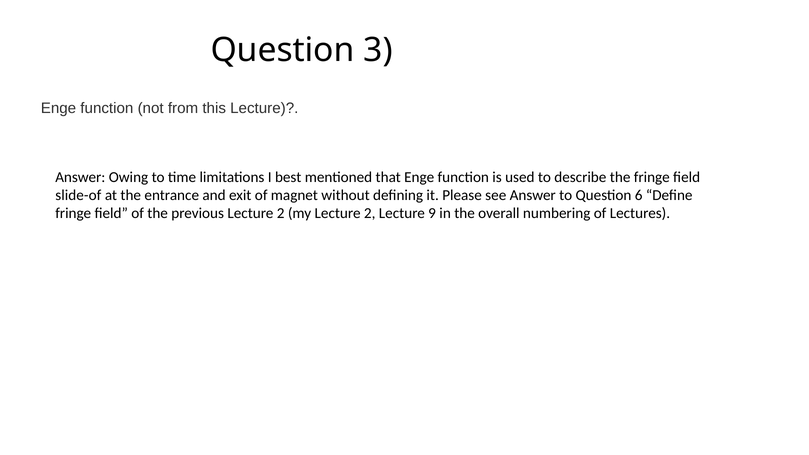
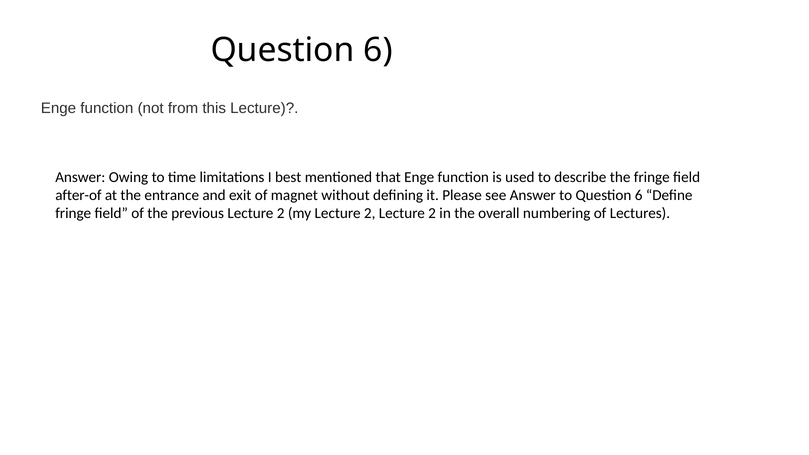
3: 3 -> 6 (378, 50)
slide-of: slide-of -> after-of (78, 195)
2 Lecture 9: 9 -> 2 (432, 213)
